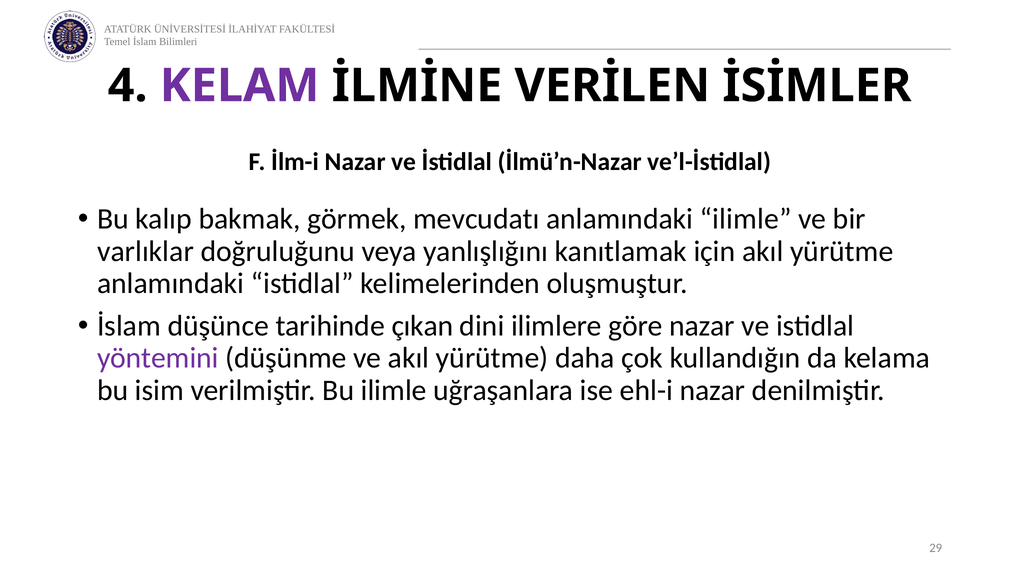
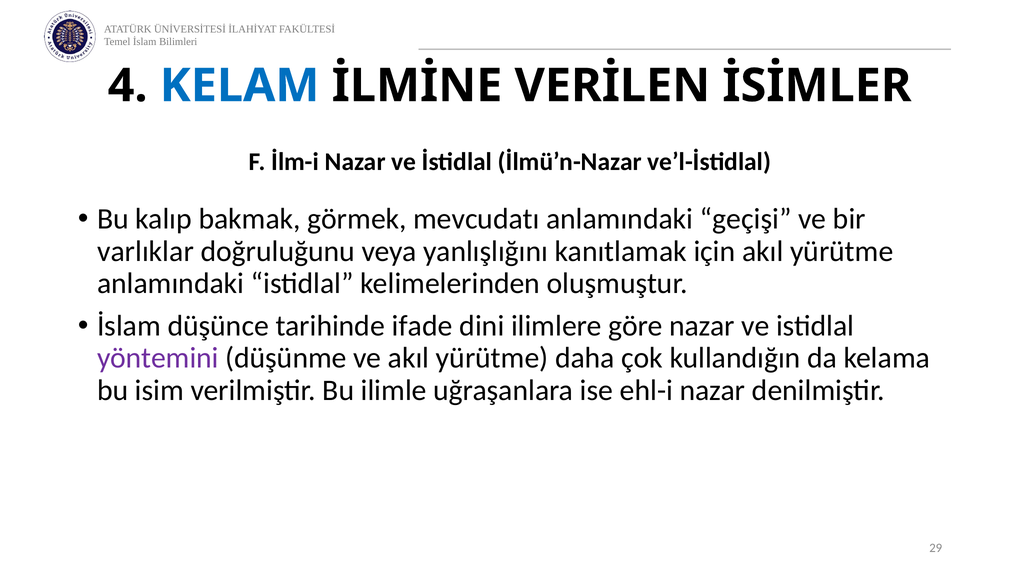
KELAM colour: purple -> blue (240, 86)
anlamındaki ilimle: ilimle -> geçişi (746, 219)
çıkan: çıkan -> ifade (422, 326)
